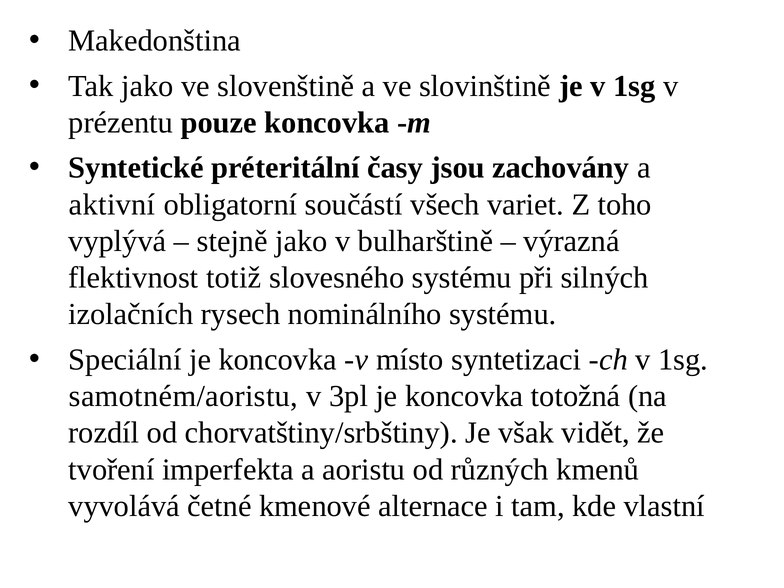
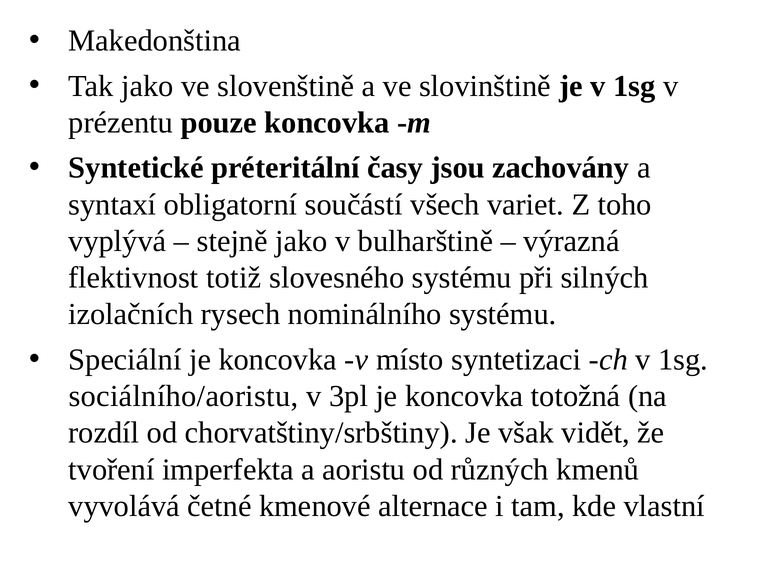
aktivní: aktivní -> syntaxí (112, 204)
samotném/aoristu: samotném/aoristu -> sociálního/aoristu (183, 396)
